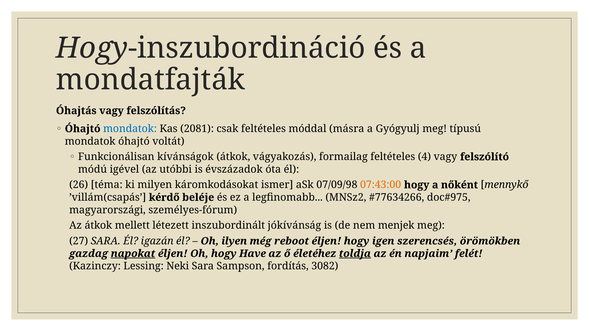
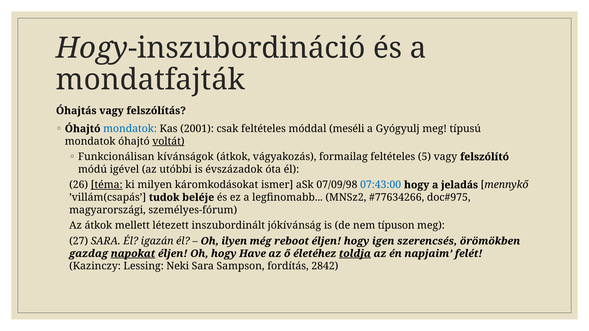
2081: 2081 -> 2001 (197, 129)
másra: másra -> meséli (347, 129)
voltát underline: none -> present (168, 141)
4: 4 -> 5 (424, 157)
téma underline: none -> present (107, 185)
07:43:00 colour: orange -> blue (381, 185)
nőként: nőként -> jeladás (460, 185)
kérdő: kérdő -> tudok (164, 198)
menjek: menjek -> típuson (396, 226)
3082: 3082 -> 2842 (325, 266)
